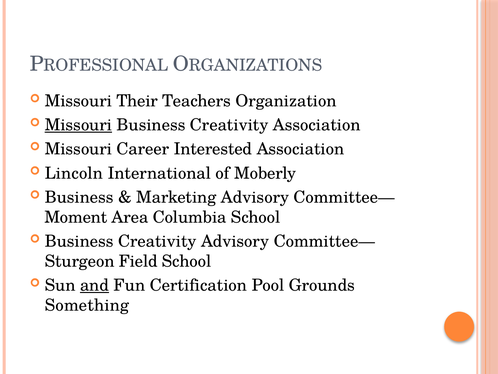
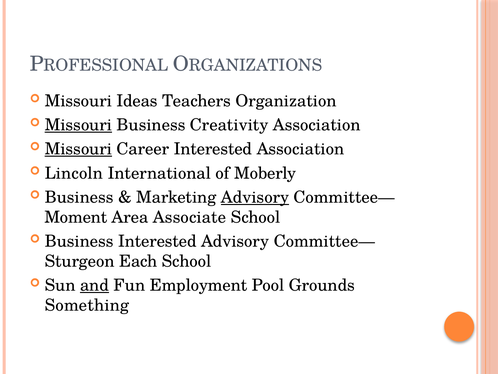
Their: Their -> Ideas (137, 101)
Missouri underline: none -> present (78, 149)
Advisory underline: none -> present (255, 197)
Columbia: Columbia -> Associate (190, 217)
Creativity: Creativity -> Interested (157, 241)
Field: Field -> Each (138, 261)
Certification: Certification -> Employment (199, 285)
